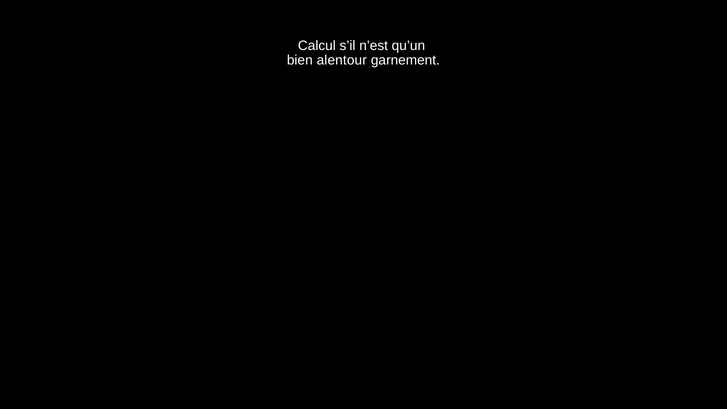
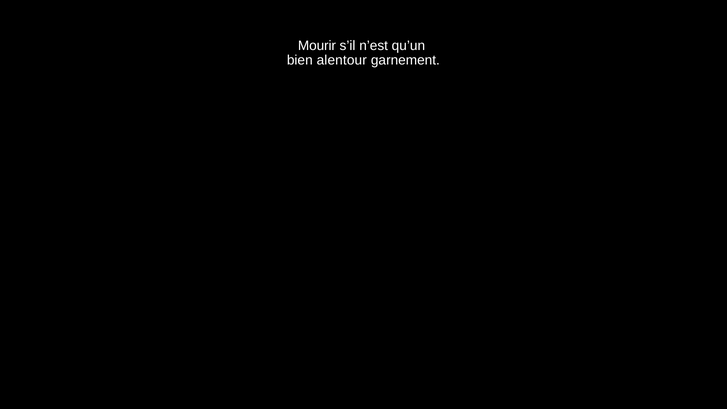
Calcul: Calcul -> Mourir (317, 46)
